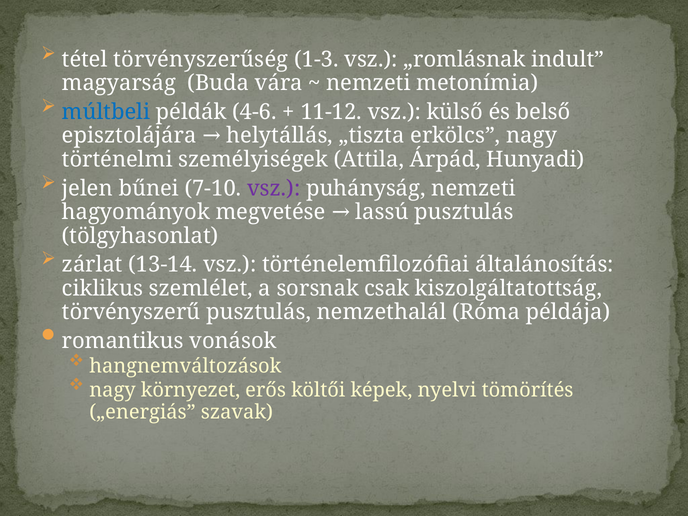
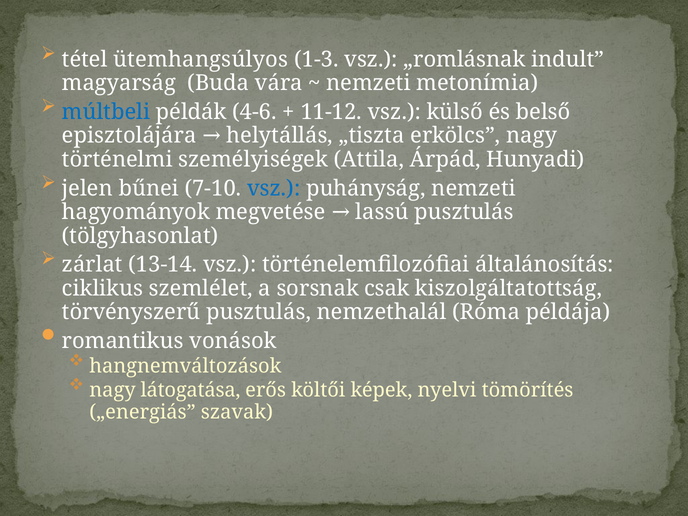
törvényszerűség: törvényszerűség -> ütemhangsúlyos (201, 59)
vsz colour: purple -> blue (274, 188)
környezet: környezet -> látogatása (191, 390)
